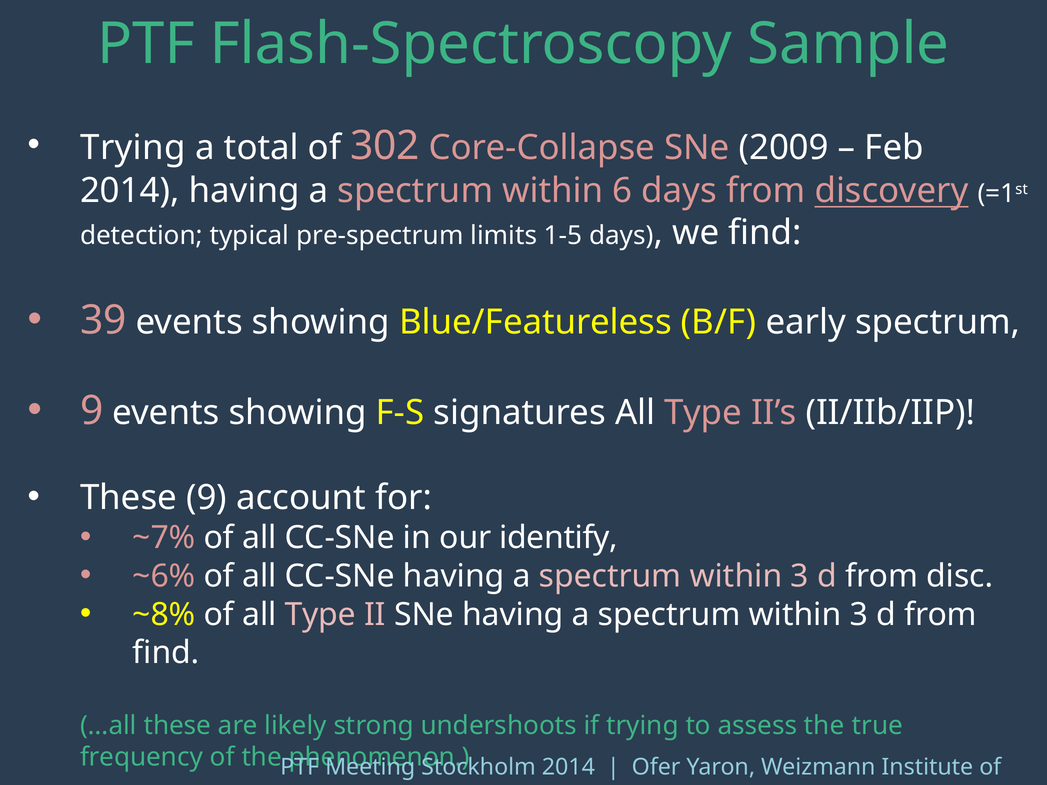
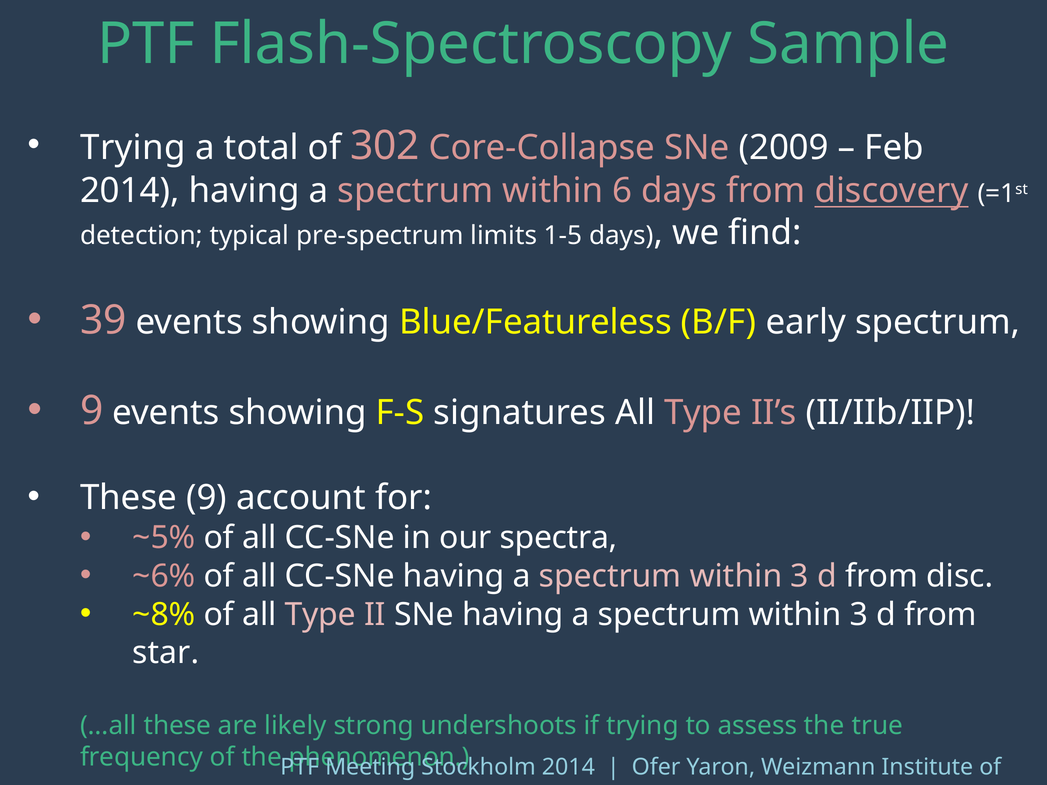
~7%: ~7% -> ~5% (164, 538)
identify: identify -> spectra (559, 538)
find: find -> star (166, 653)
